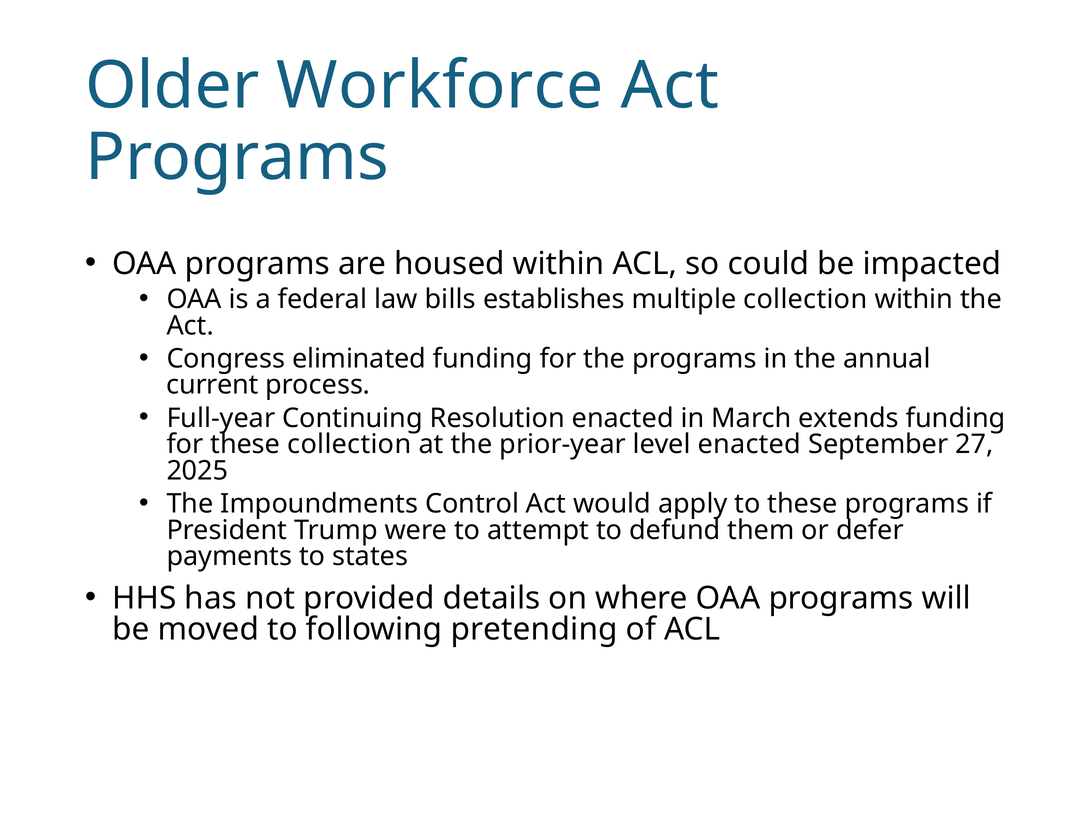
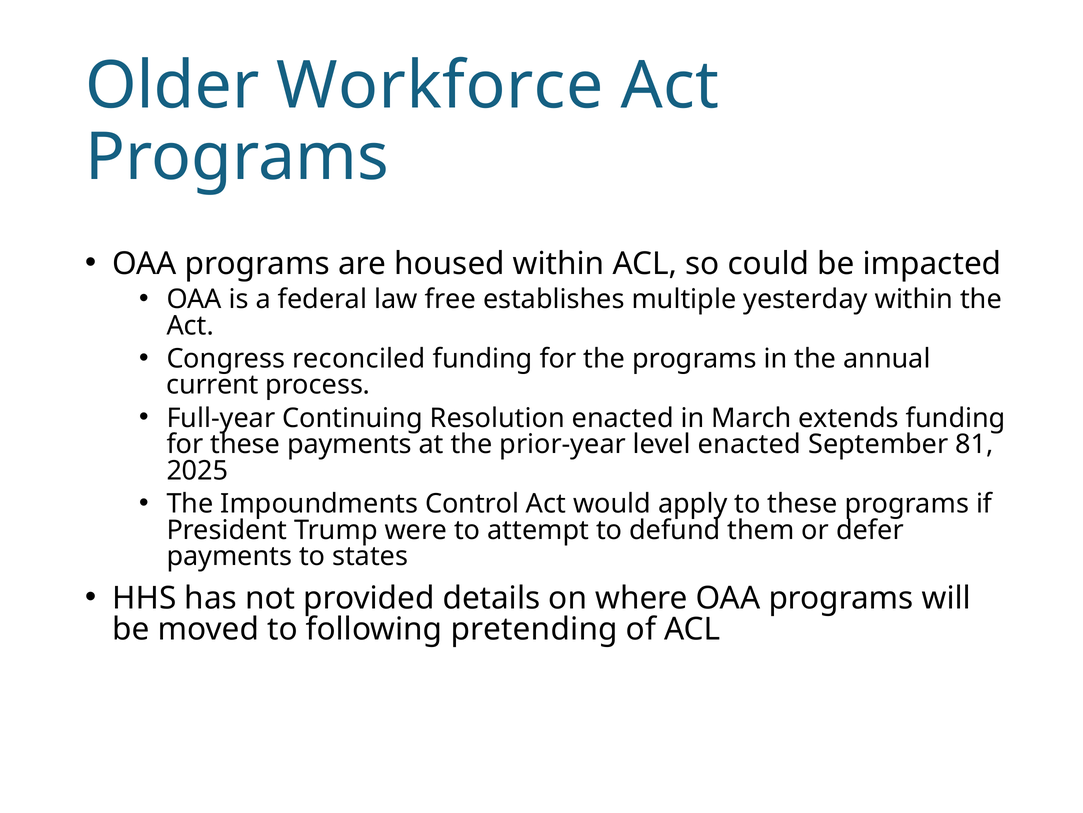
bills: bills -> free (450, 299)
multiple collection: collection -> yesterday (805, 299)
eliminated: eliminated -> reconciled (359, 358)
these collection: collection -> payments (350, 444)
27: 27 -> 81 (975, 444)
